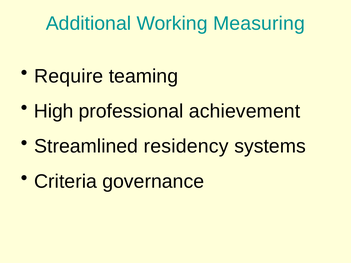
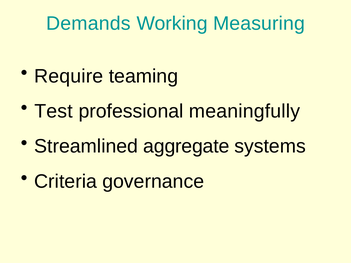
Additional: Additional -> Demands (88, 24)
High: High -> Test (54, 111)
achievement: achievement -> meaningfully (245, 111)
residency: residency -> aggregate (186, 146)
